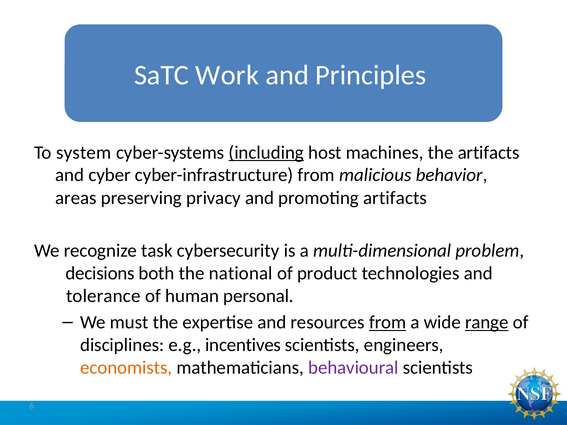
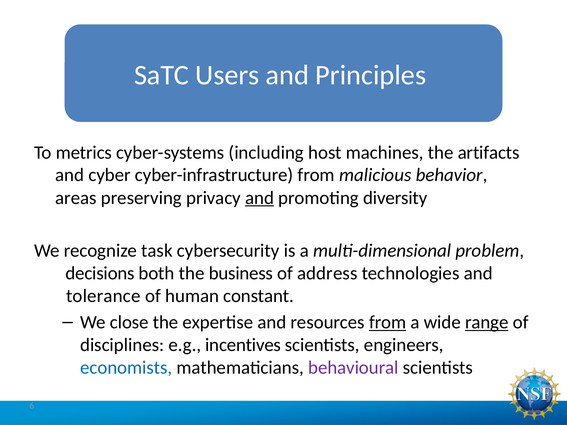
Work: Work -> Users (227, 75)
system: system -> metrics (84, 153)
including underline: present -> none (266, 153)
and underline: none -> present (260, 198)
promoting artifacts: artifacts -> diversity (395, 198)
national: national -> business (241, 273)
product: product -> address (327, 273)
personal: personal -> constant (259, 296)
must: must -> close (129, 323)
economists colour: orange -> blue (126, 368)
